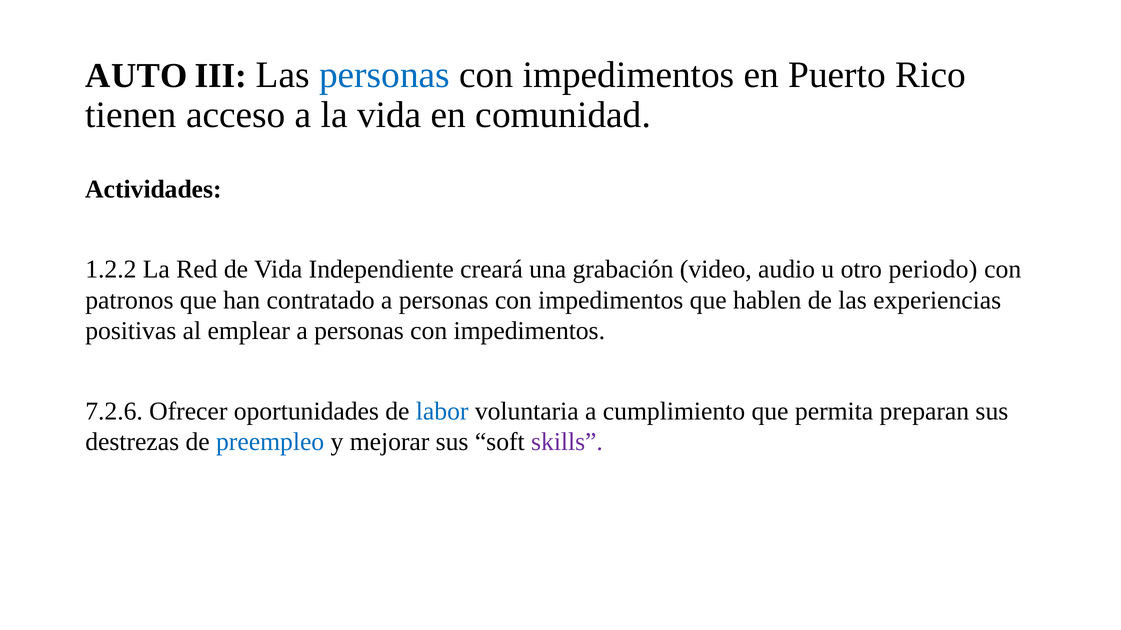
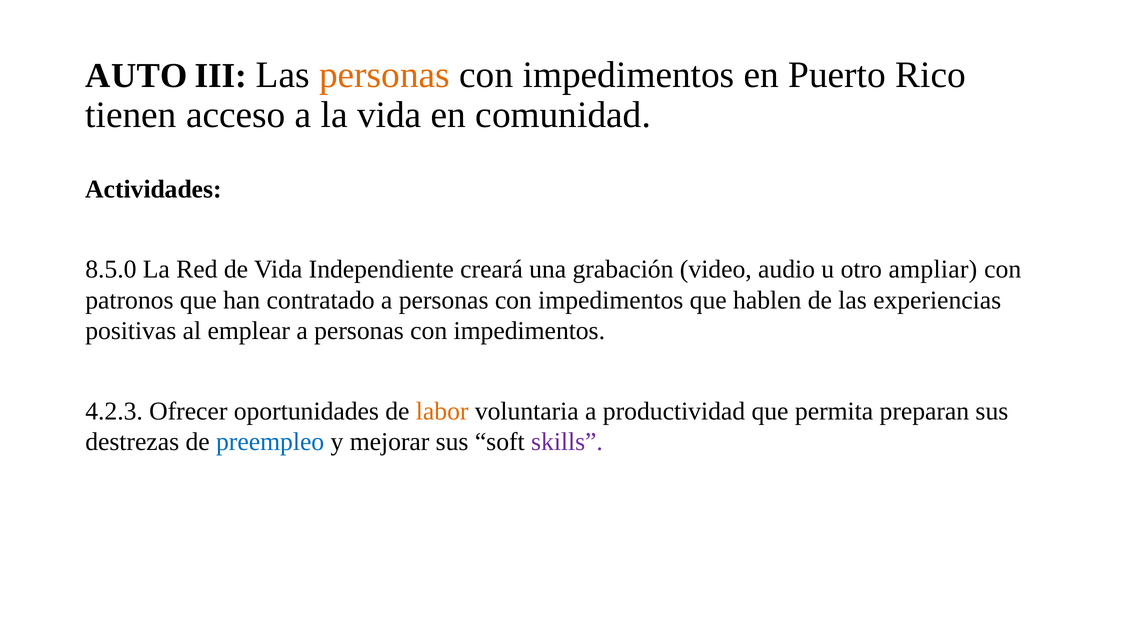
personas colour: blue -> orange (385, 75)
1.2.2: 1.2.2 -> 8.5.0 (111, 270)
periodo: periodo -> ampliar (933, 270)
7.2.6: 7.2.6 -> 4.2.3 (114, 412)
labor colour: blue -> orange (442, 412)
cumplimiento: cumplimiento -> productividad (674, 412)
